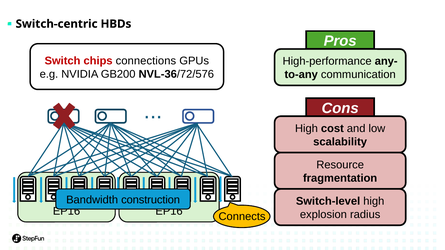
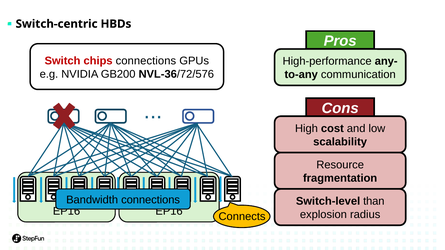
Bandwidth construction: construction -> connections (151, 200)
Switch-level high: high -> than (374, 201)
